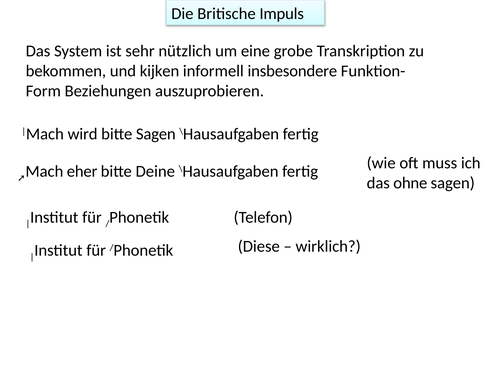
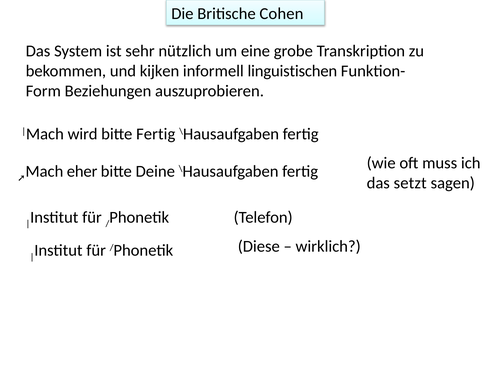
Impuls: Impuls -> Cohen (281, 14)
insbesondere: insbesondere -> linguistischen (292, 71)
bitte Sagen: Sagen -> Fertig (156, 134)
ohne: ohne -> setzt (410, 183)
